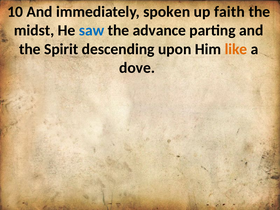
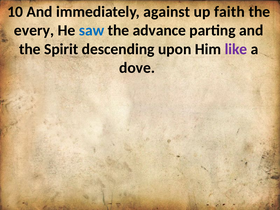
spoken: spoken -> against (167, 12)
midst: midst -> every (34, 30)
like colour: orange -> purple (236, 49)
